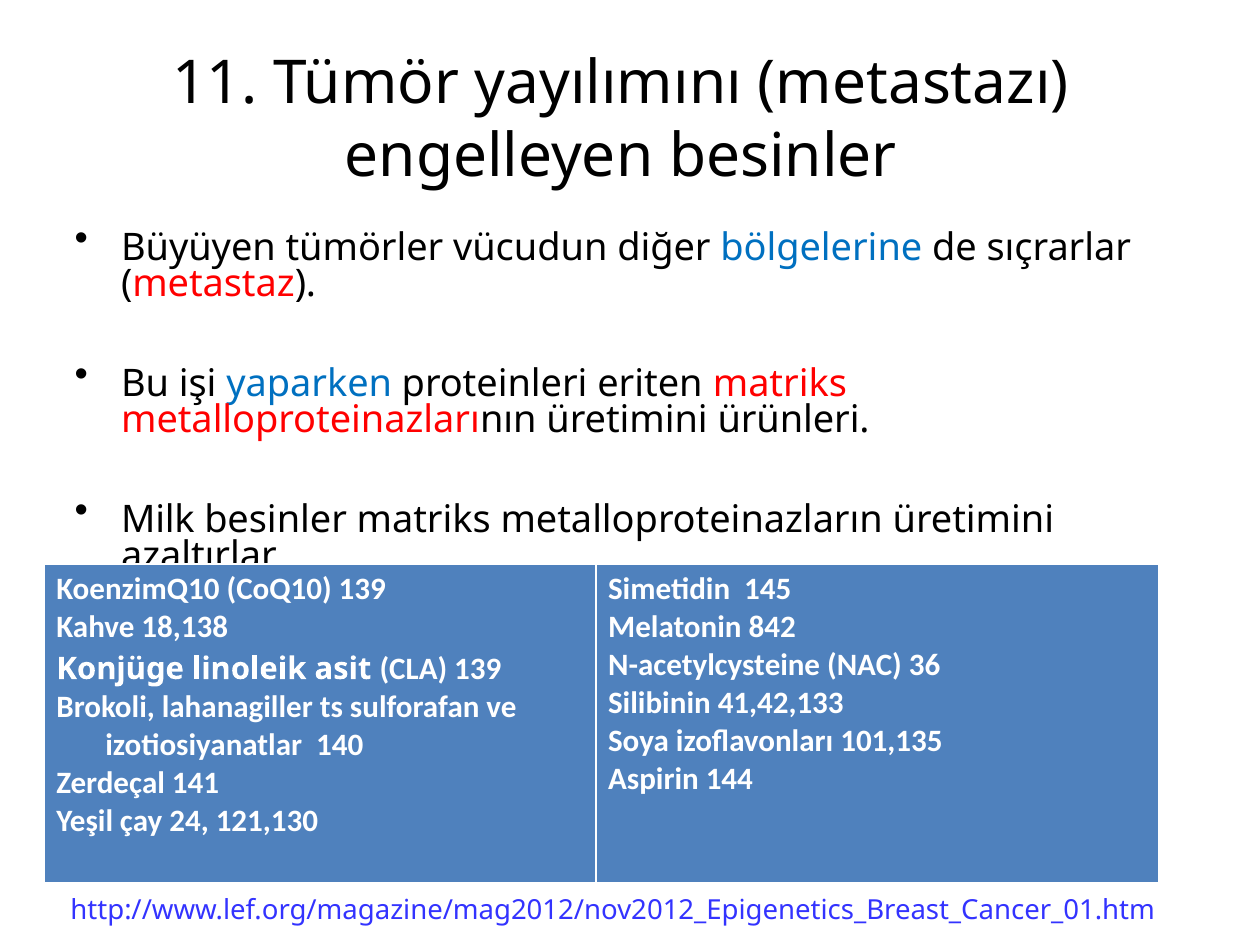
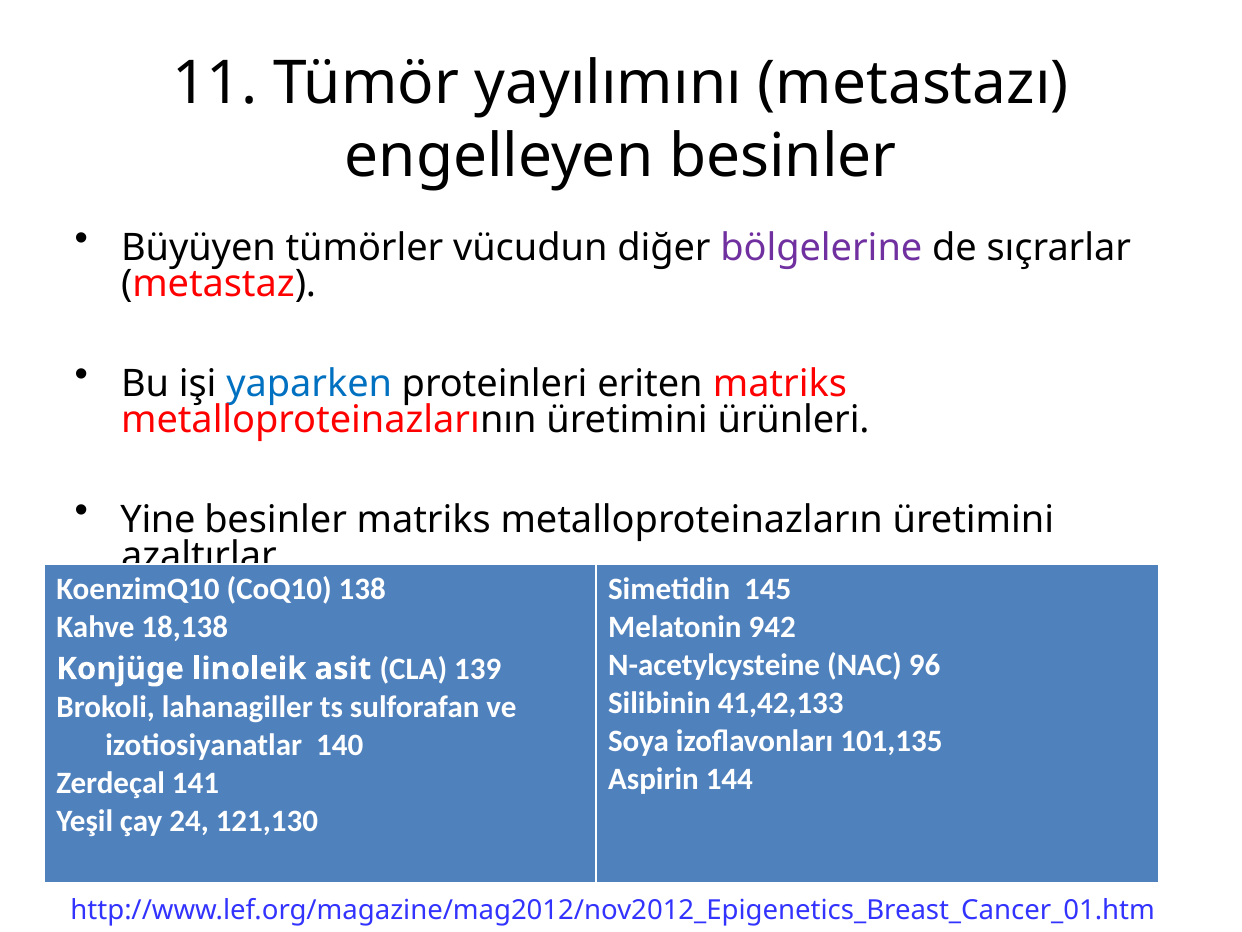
bölgelerine colour: blue -> purple (821, 247)
Milk: Milk -> Yine (158, 519)
CoQ10 139: 139 -> 138 (362, 589)
842: 842 -> 942 (772, 627)
36: 36 -> 96 (925, 665)
